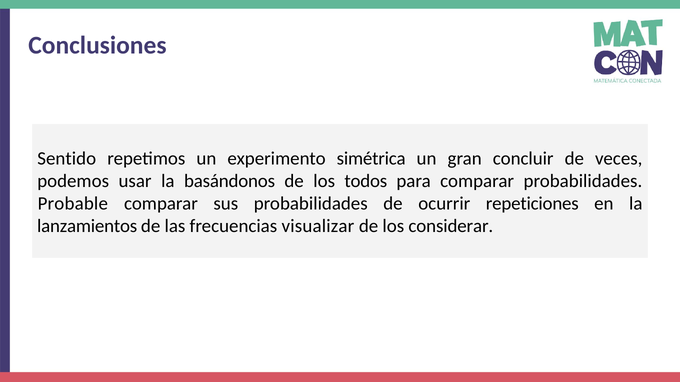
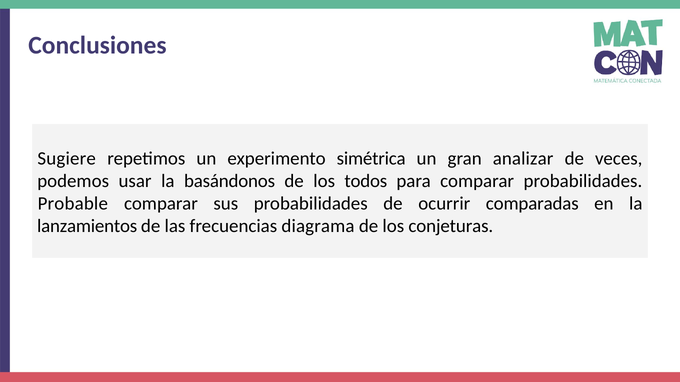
Sentido: Sentido -> Sugiere (67, 159)
concluir: concluir -> analizar (523, 159)
repeticiones: repeticiones -> comparadas (532, 204)
visualizar: visualizar -> diagrama (318, 227)
considerar: considerar -> conjeturas (451, 227)
